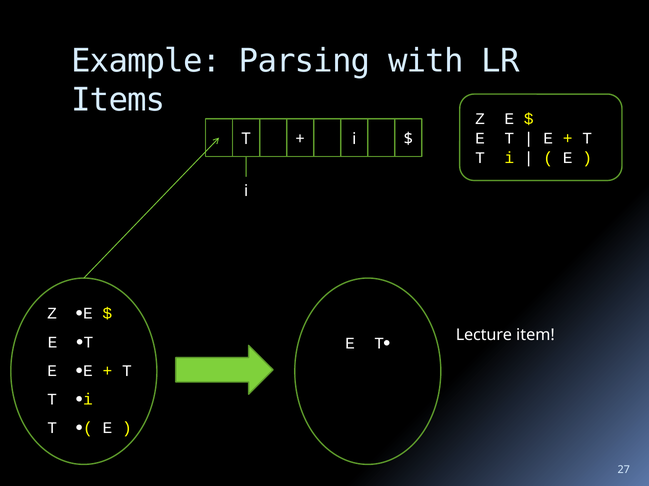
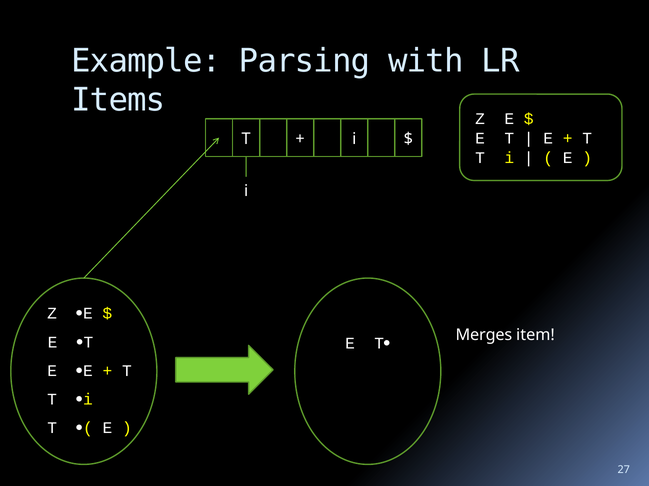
Lecture: Lecture -> Merges (484, 335)
